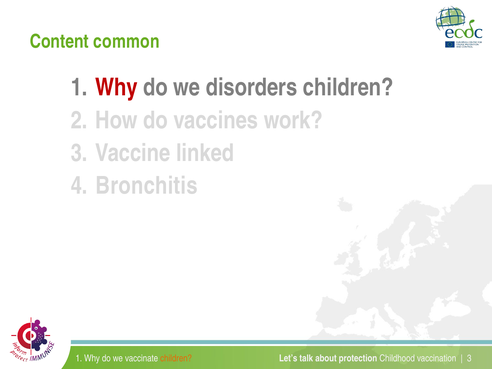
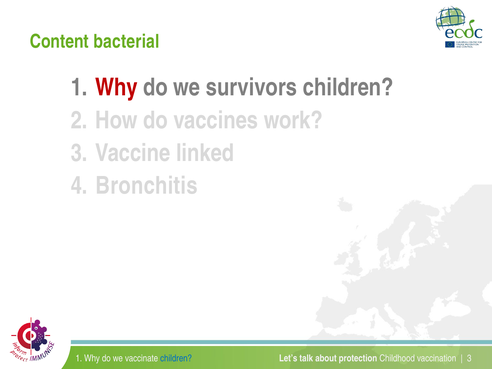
common: common -> bacterial (126, 41)
disorders: disorders -> survivors (251, 88)
children colour: orange -> blue (176, 358)
